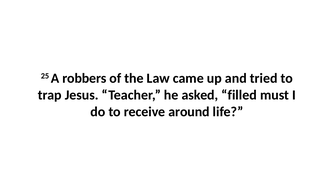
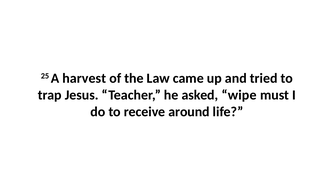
robbers: robbers -> harvest (84, 78)
filled: filled -> wipe (239, 95)
